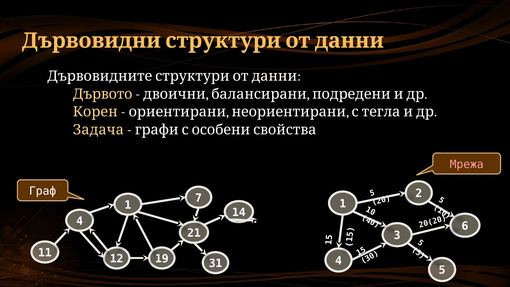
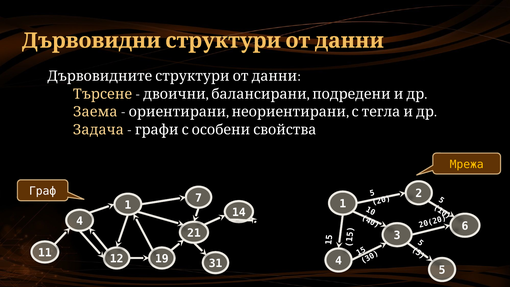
Дървото: Дървото -> Търсене (103, 94)
Корен: Корен -> Заема (95, 112)
Мрежа colour: pink -> yellow (467, 164)
